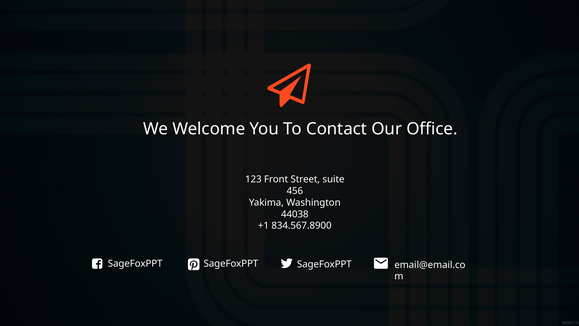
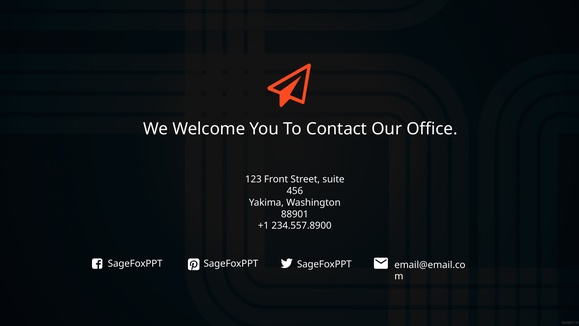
44038: 44038 -> 88901 (295, 214)
834.567.8900: 834.567.8900 -> 234.557.8900 (302, 226)
